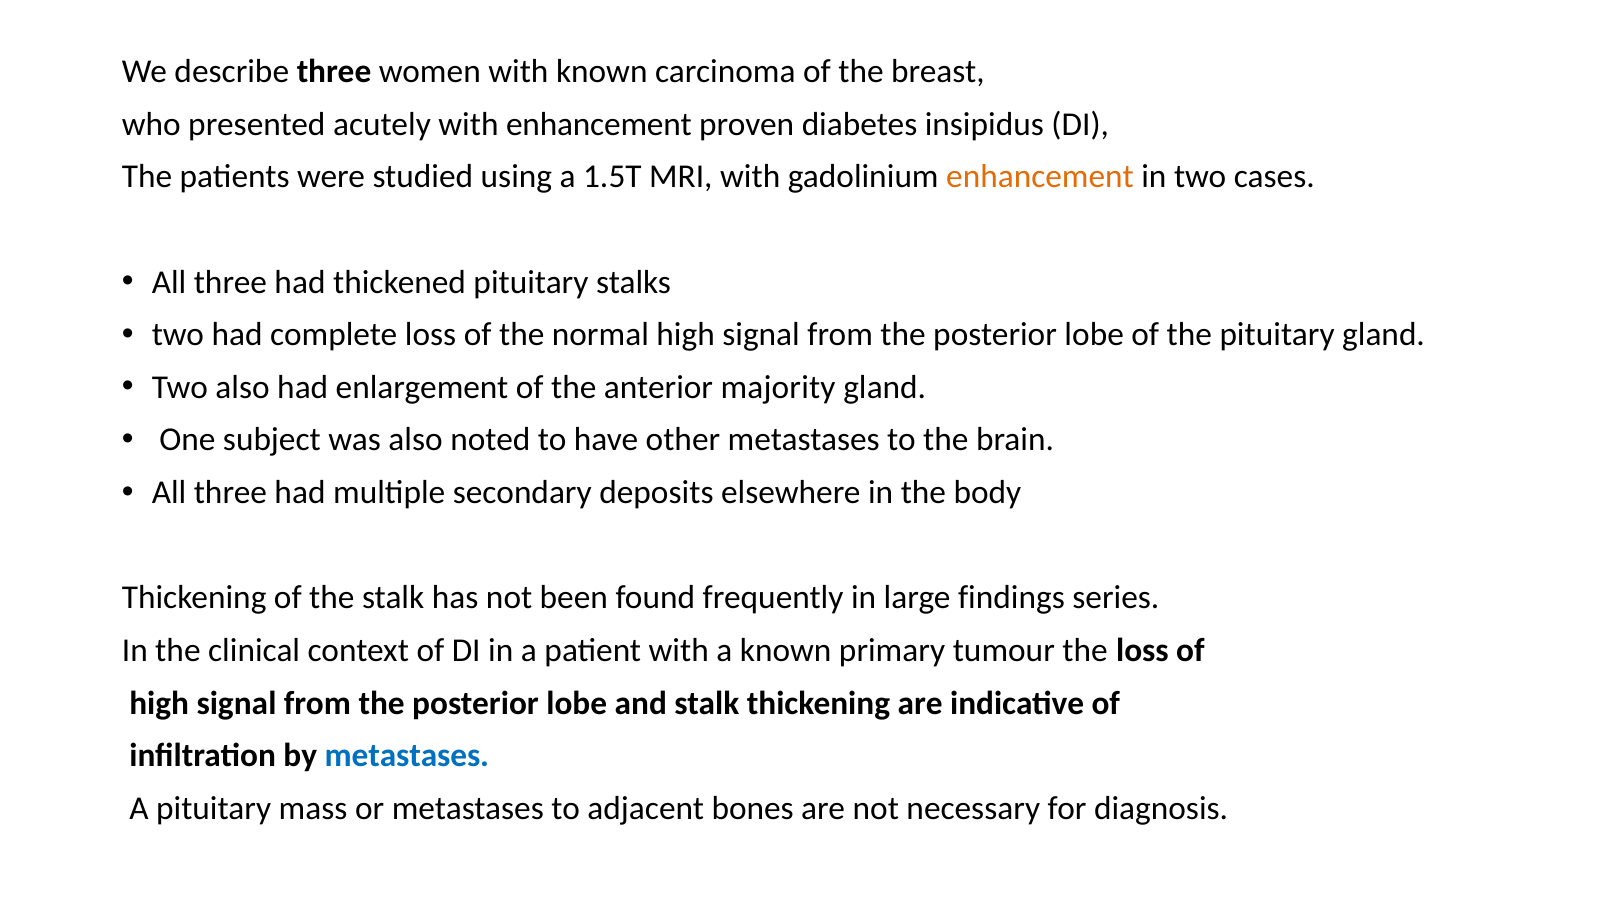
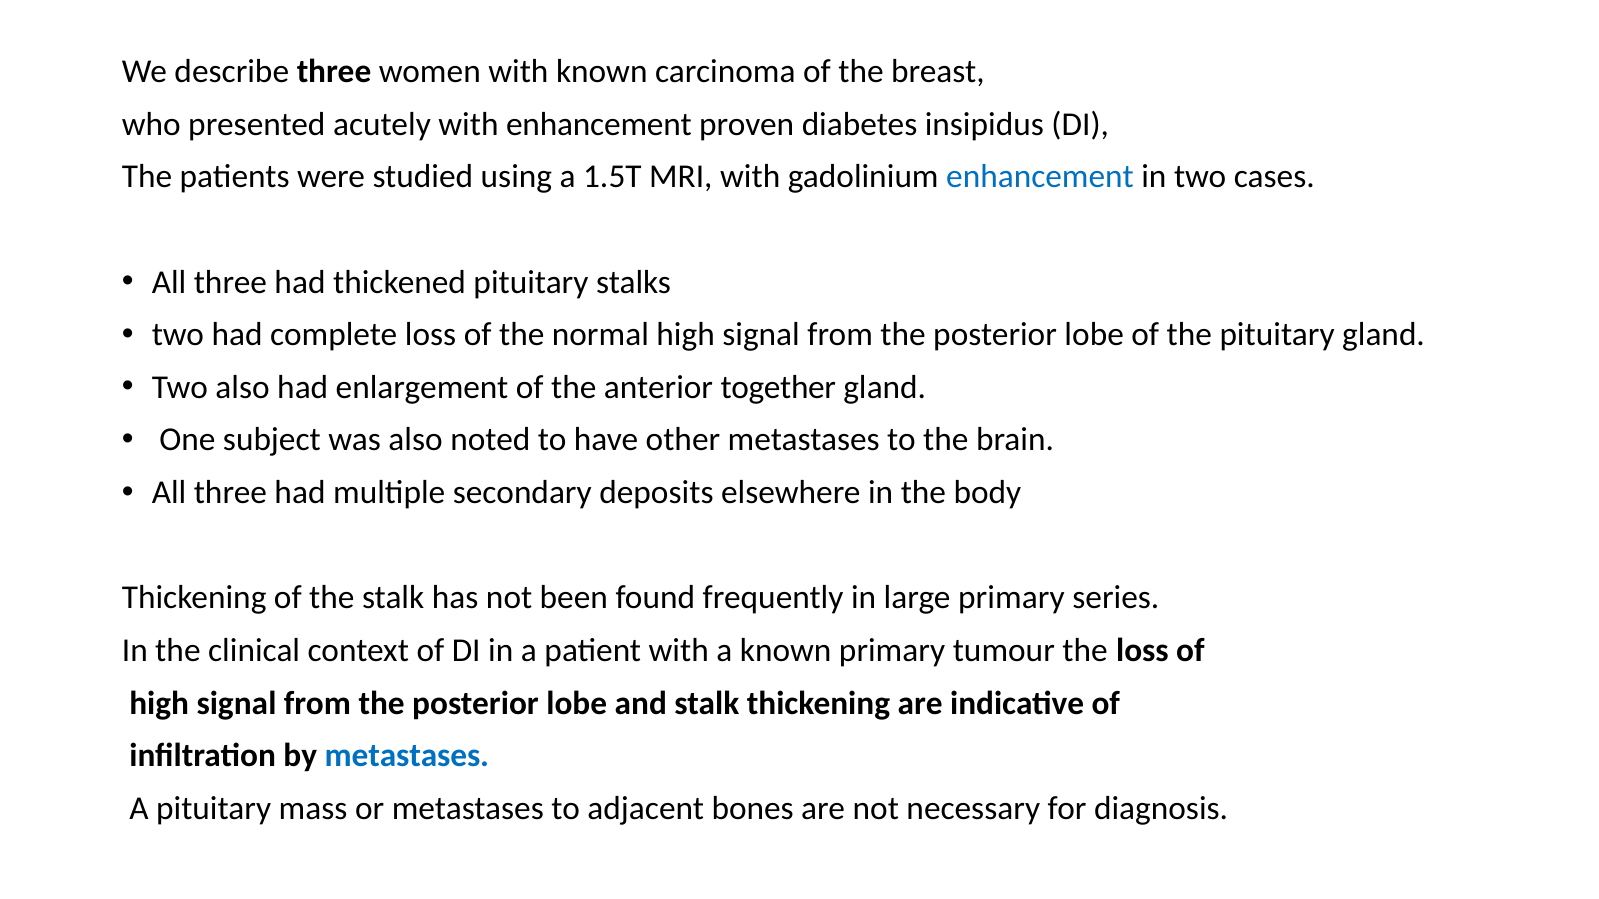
enhancement colour: orange -> blue (1040, 177)
majority: majority -> together (778, 388)
large findings: findings -> primary (1011, 598)
